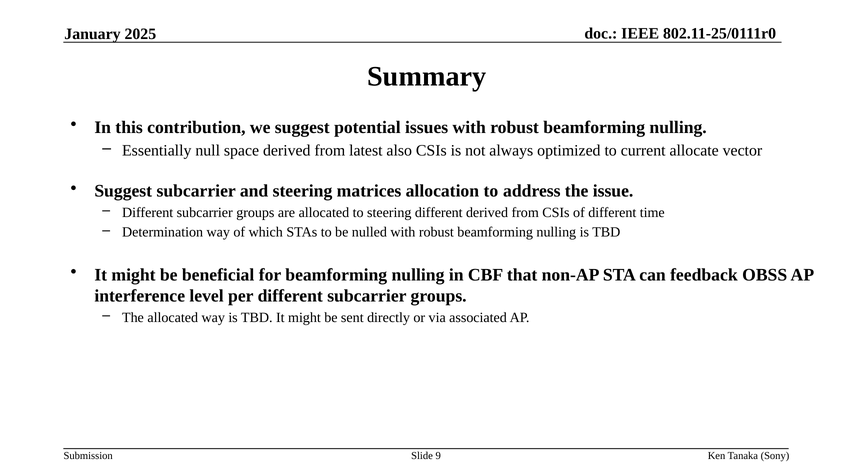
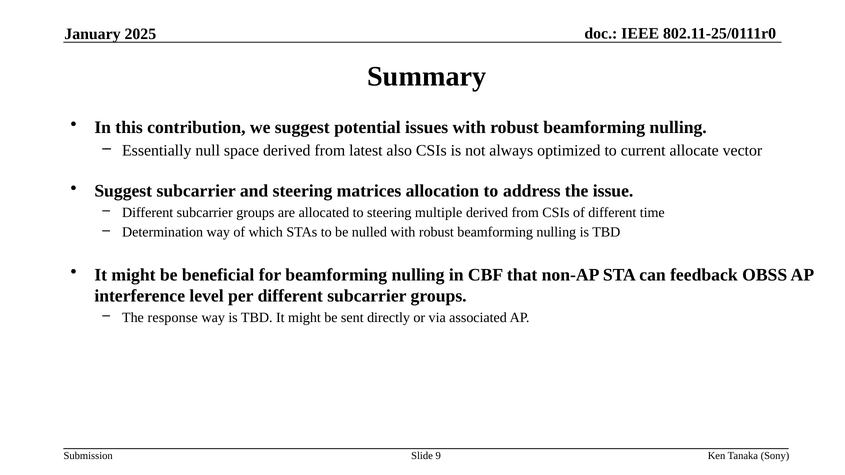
steering different: different -> multiple (439, 213)
The allocated: allocated -> response (173, 318)
